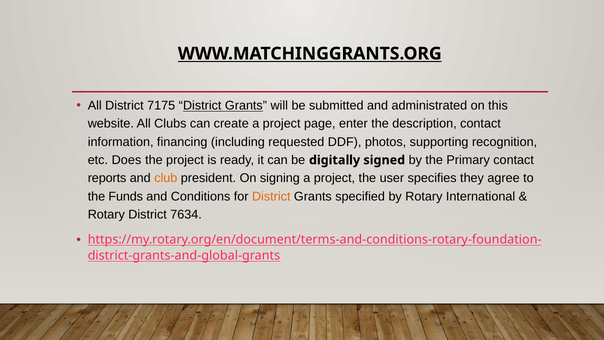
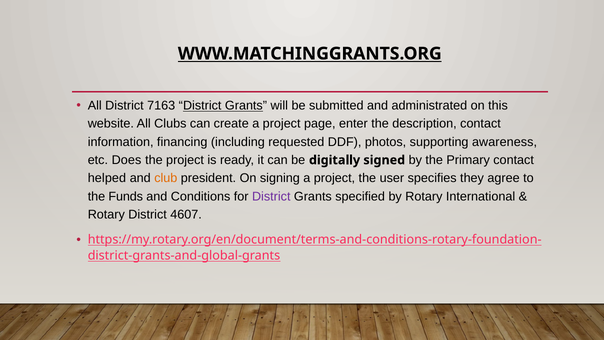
7175: 7175 -> 7163 (161, 106)
recognition: recognition -> awareness (505, 142)
reports: reports -> helped (107, 178)
District colour: orange -> purple (271, 196)
7634: 7634 -> 4607 (186, 214)
